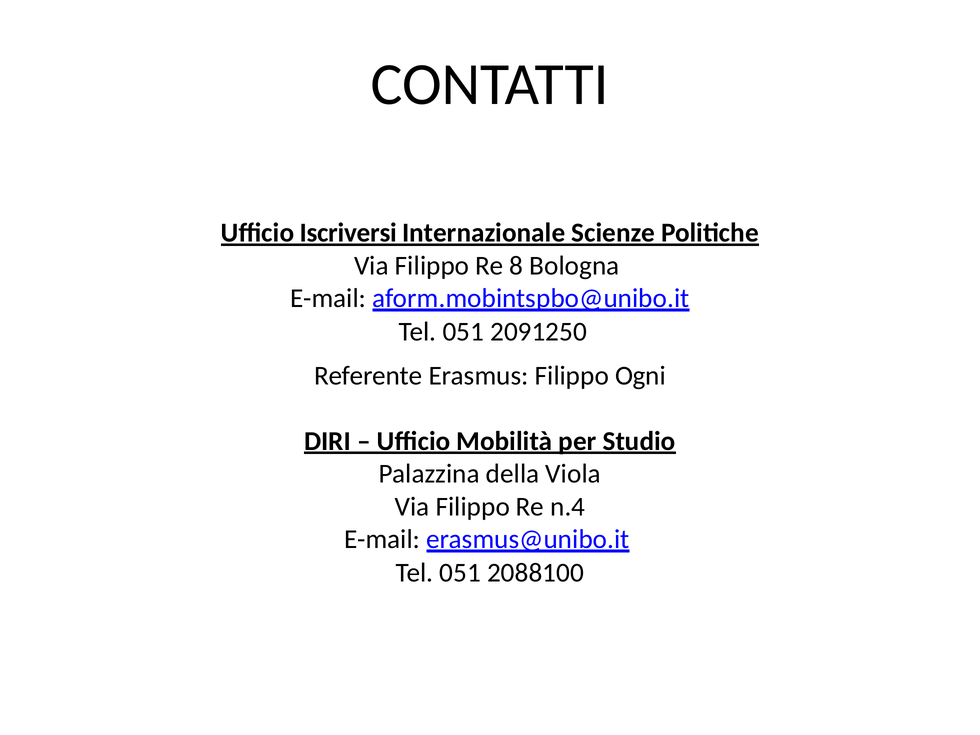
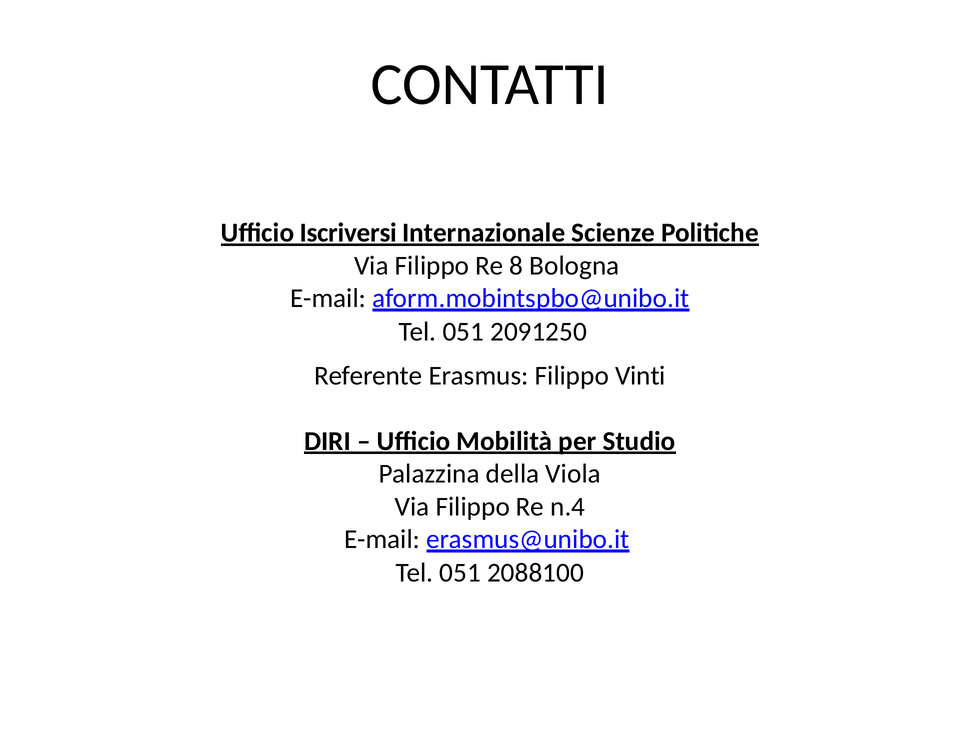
Ogni: Ogni -> Vinti (640, 376)
